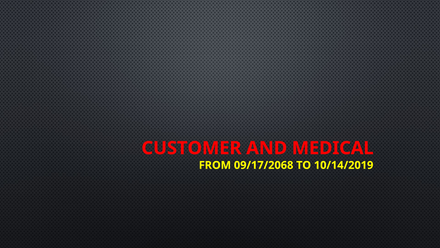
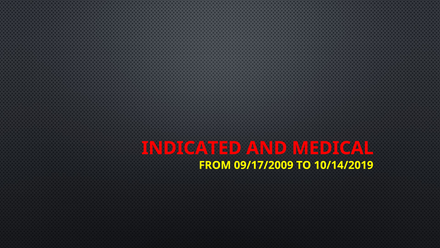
CUSTOMER: CUSTOMER -> INDICATED (192, 148)
09/17/2068: 09/17/2068 -> 09/17/2009 (264, 165)
